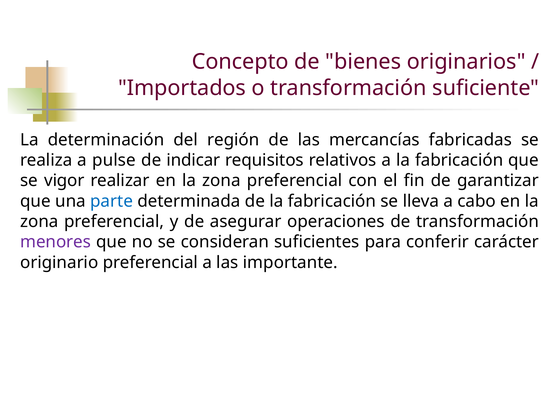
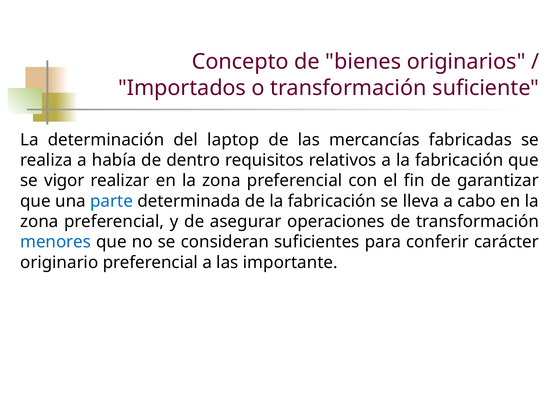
región: región -> laptop (233, 140)
pulse: pulse -> había (114, 160)
indicar: indicar -> dentro (193, 160)
menores colour: purple -> blue (56, 242)
